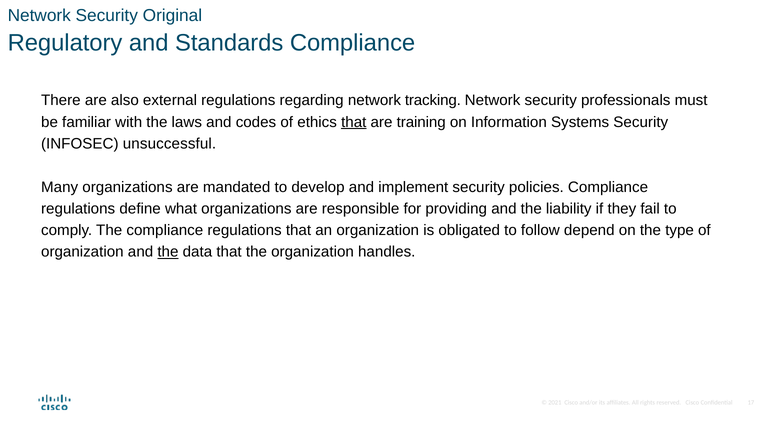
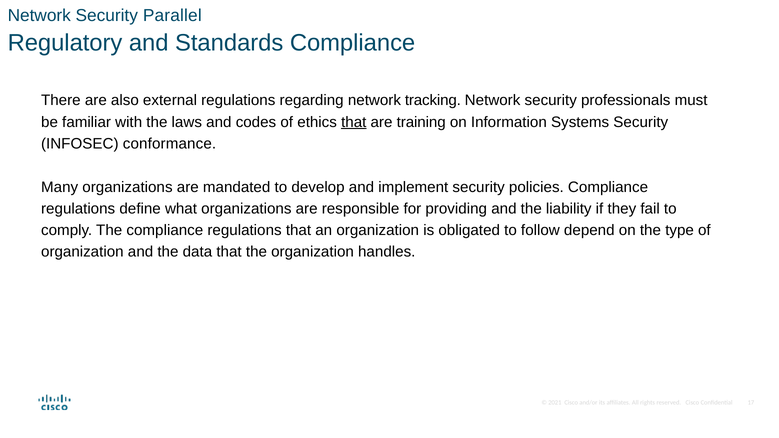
Original: Original -> Parallel (172, 15)
unsuccessful: unsuccessful -> conformance (169, 144)
the underline: present -> none (168, 252)
